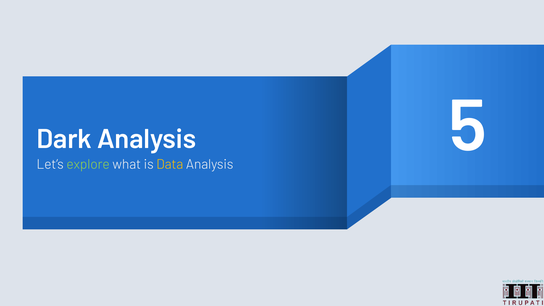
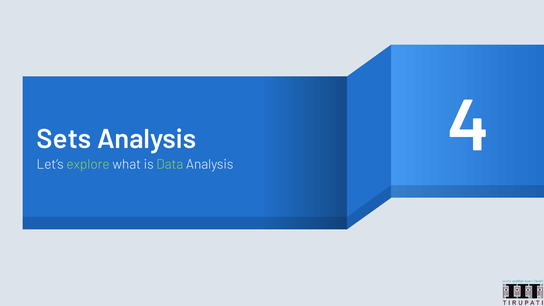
Dark: Dark -> Sets (64, 139)
Data colour: yellow -> light green (170, 164)
5: 5 -> 4 (468, 126)
